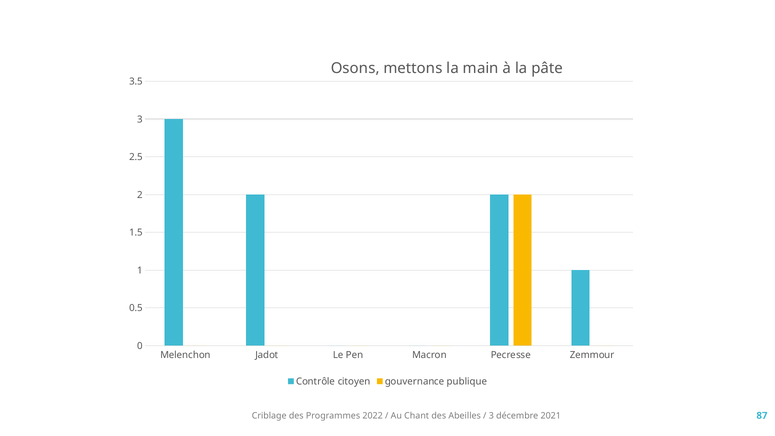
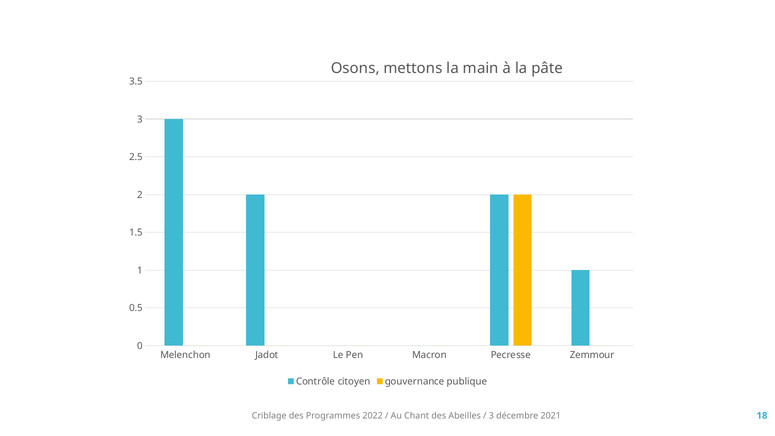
87: 87 -> 18 (762, 416)
